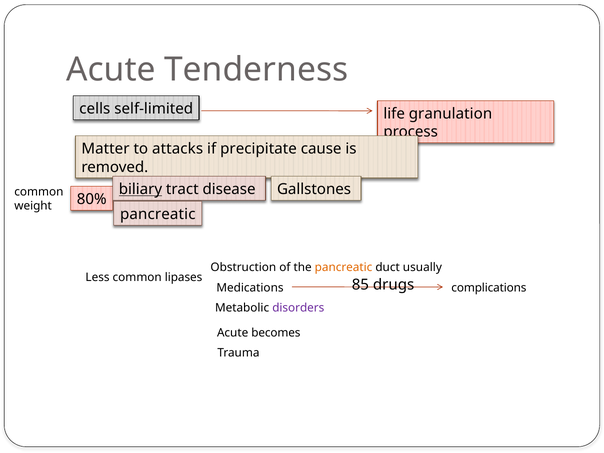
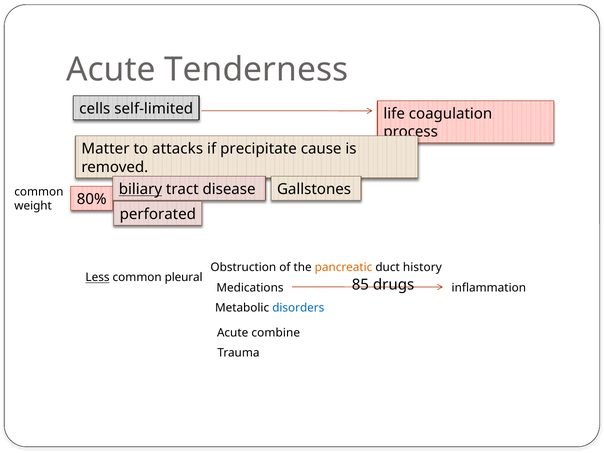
granulation: granulation -> coagulation (451, 114)
pancreatic: pancreatic -> perforated (158, 214)
usually: usually -> history (422, 268)
Less underline: none -> present (98, 278)
lipases: lipases -> pleural (184, 278)
complications: complications -> inflammation (489, 288)
disorders colour: purple -> blue (298, 308)
becomes: becomes -> combine (276, 333)
